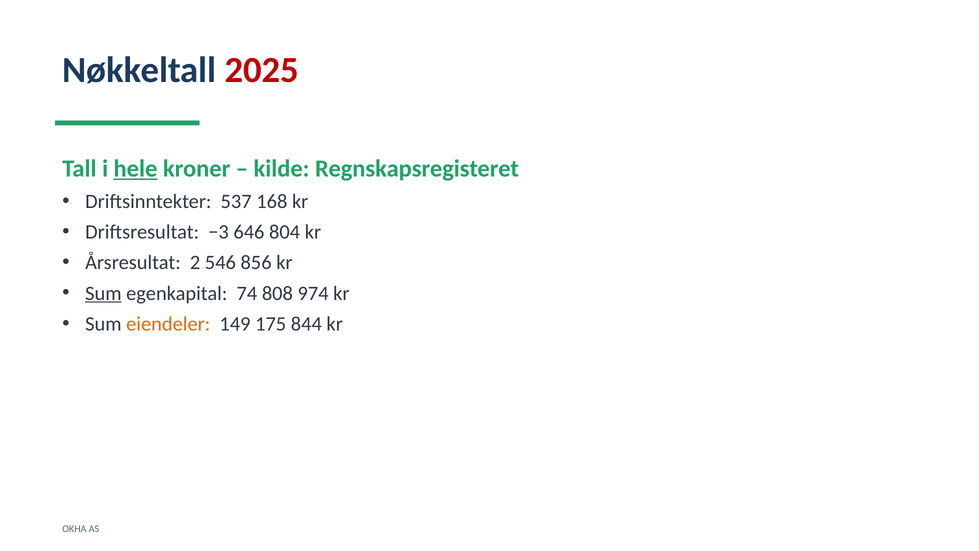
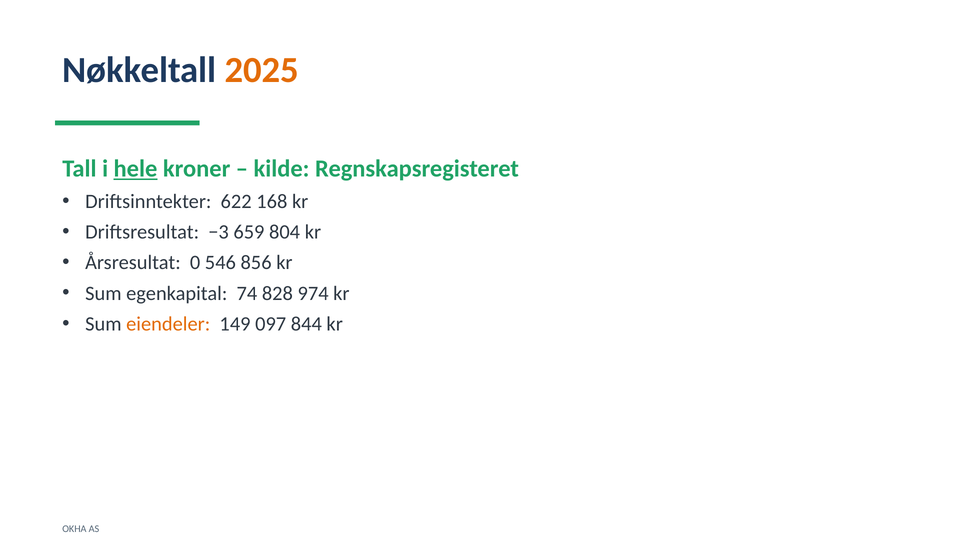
2025 colour: red -> orange (262, 70)
537: 537 -> 622 (236, 201)
646: 646 -> 659 (249, 232)
2: 2 -> 0 (195, 263)
Sum underline: present -> none (103, 293)
808: 808 -> 828 (277, 293)
175: 175 -> 097 (271, 324)
